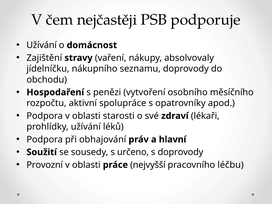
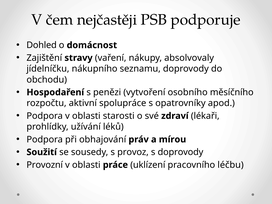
Užívání: Užívání -> Dohled (42, 45)
hlavní: hlavní -> mírou (172, 139)
určeno: určeno -> provoz (133, 152)
nejvyšší: nejvyšší -> uklízení (148, 165)
